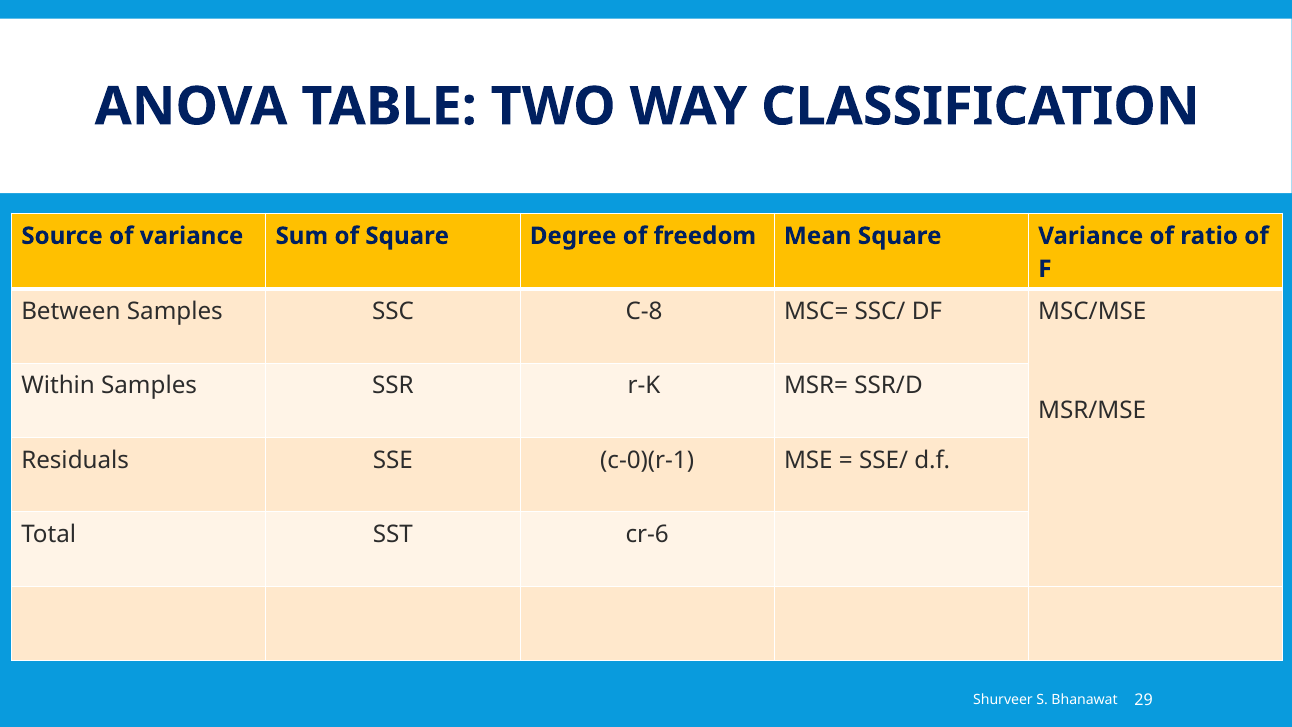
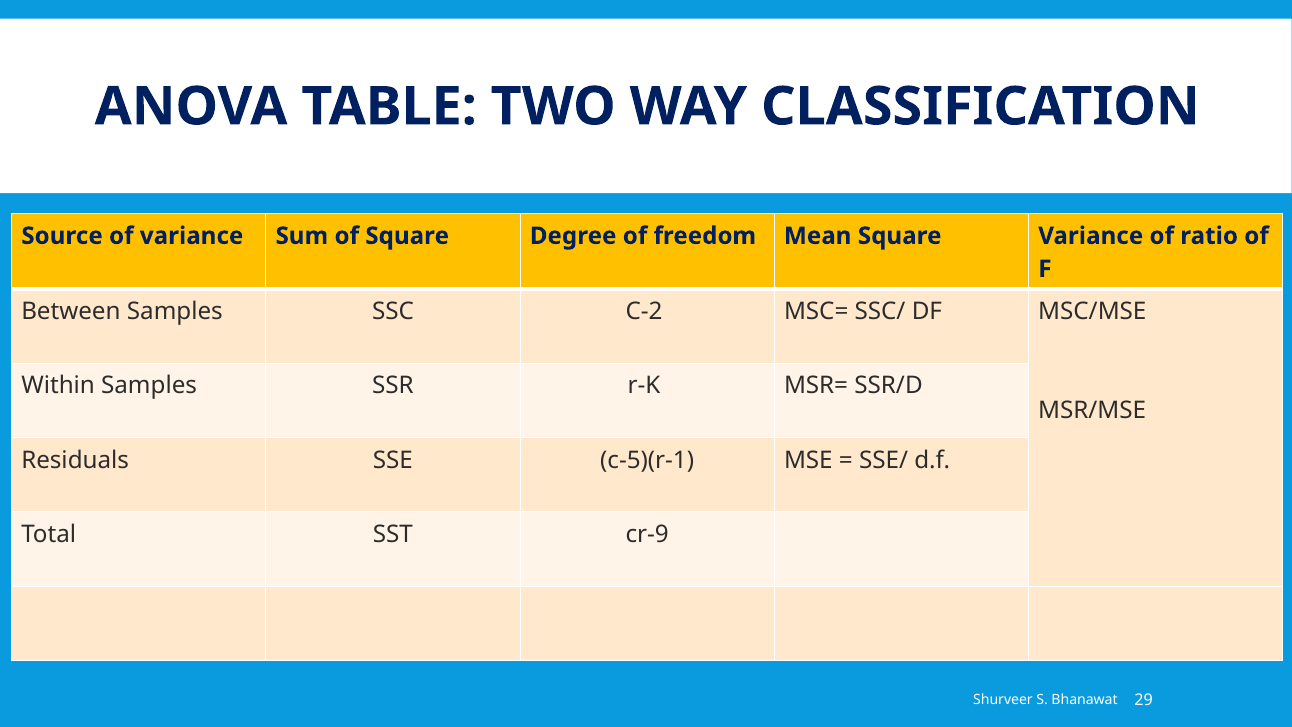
C-8: C-8 -> C-2 (644, 311)
c-0)(r-1: c-0)(r-1 -> c-5)(r-1 (647, 460)
cr-6: cr-6 -> cr-9 (647, 534)
